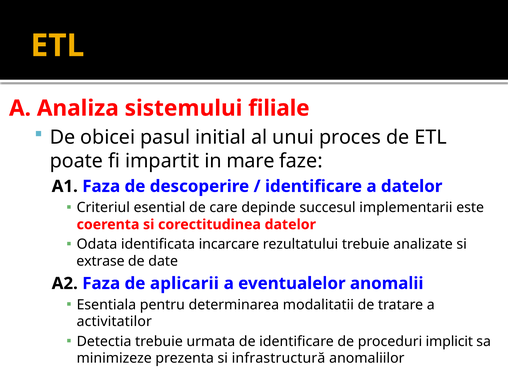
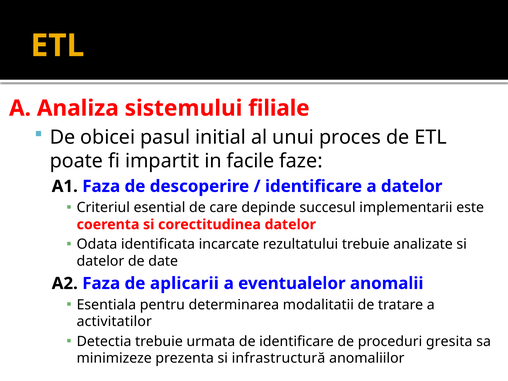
mare: mare -> facile (251, 161)
incarcare: incarcare -> incarcate (229, 244)
extrase: extrase -> datelor (100, 261)
implicit: implicit -> gresita (449, 341)
